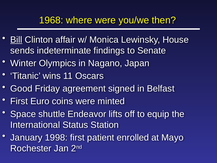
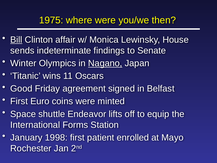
1968: 1968 -> 1975 (51, 20)
Nagano underline: none -> present (105, 63)
Status: Status -> Forms (75, 125)
